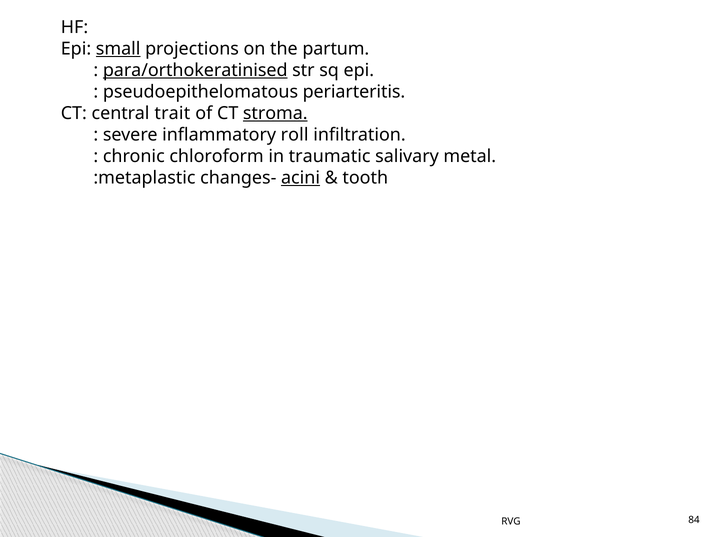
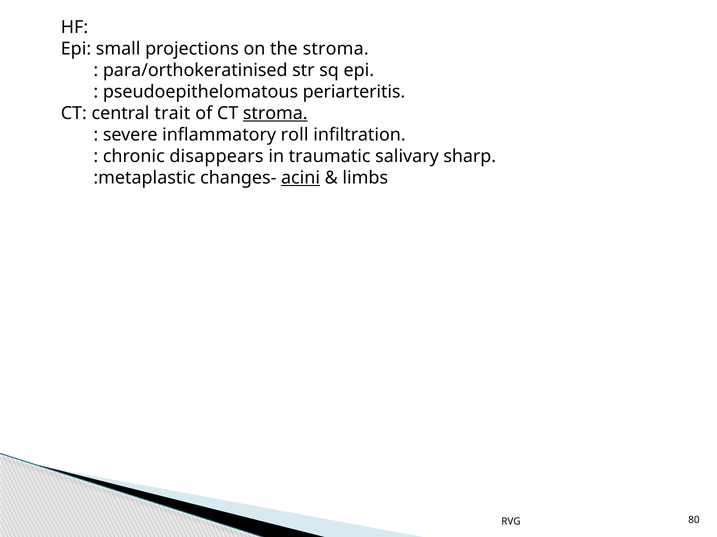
small underline: present -> none (118, 49)
the partum: partum -> stroma (336, 49)
para/orthokeratinised underline: present -> none (195, 70)
chloroform: chloroform -> disappears (216, 157)
metal: metal -> sharp (470, 157)
tooth: tooth -> limbs (365, 178)
84: 84 -> 80 (694, 521)
